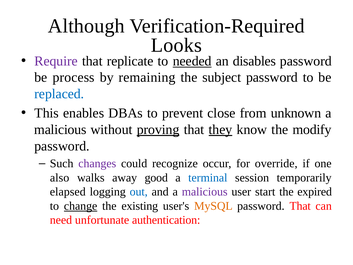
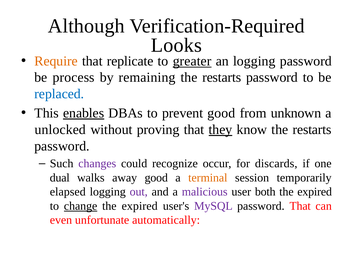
Require colour: purple -> orange (56, 61)
needed: needed -> greater (192, 61)
an disables: disables -> logging (254, 61)
subject: subject -> restarts (222, 77)
enables underline: none -> present (84, 113)
prevent close: close -> good (221, 113)
malicious: malicious -> unlocked (60, 129)
proving underline: present -> none (158, 129)
know the modify: modify -> restarts (312, 129)
override: override -> discards (276, 163)
also: also -> dual (60, 178)
terminal colour: blue -> orange (208, 178)
out colour: blue -> purple (139, 192)
start: start -> both (265, 192)
existing: existing -> expired (140, 206)
MySQL colour: orange -> purple (213, 206)
need: need -> even (61, 220)
authentication: authentication -> automatically (166, 220)
